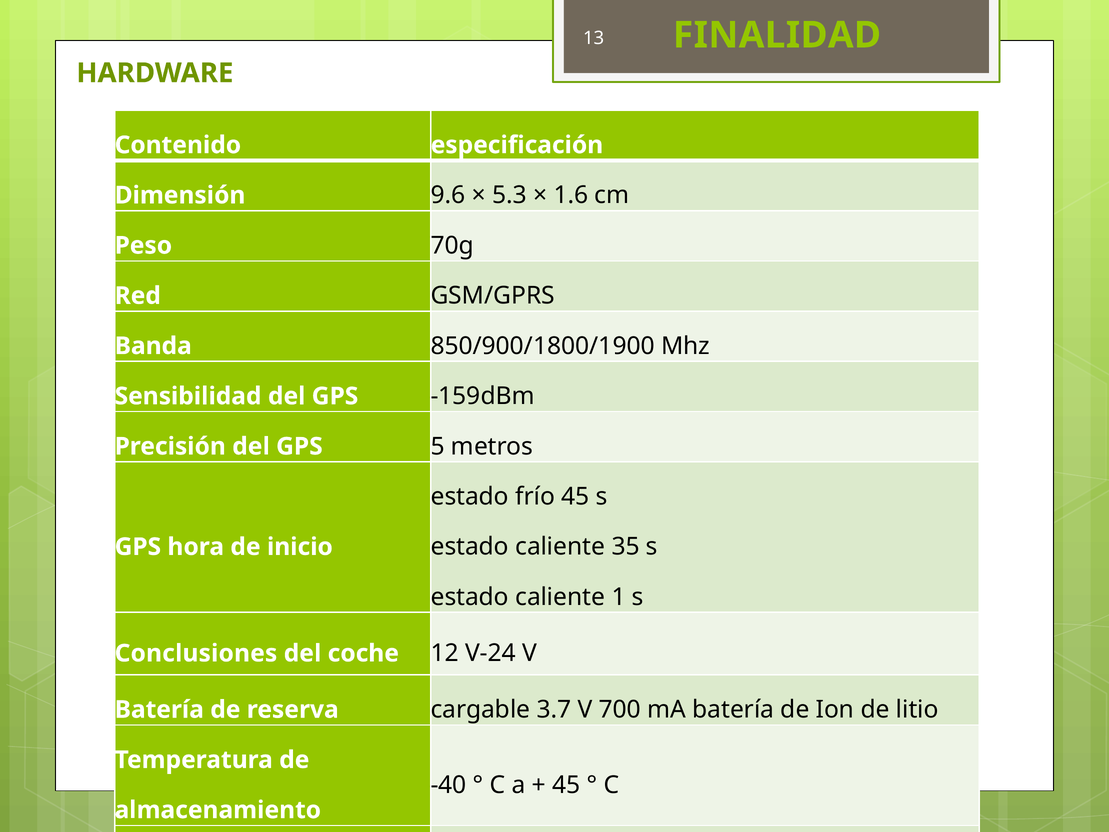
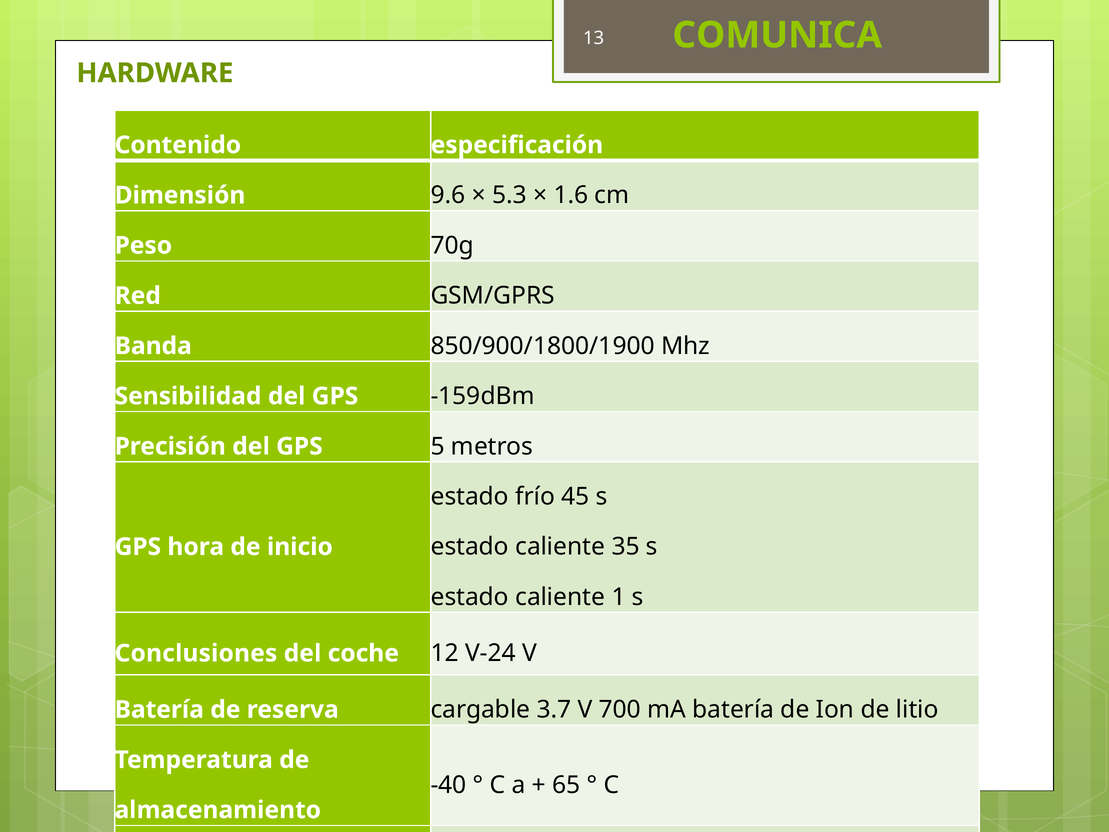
FINALIDAD: FINALIDAD -> COMUNICA (777, 35)
45: 45 -> 65 (566, 785)
